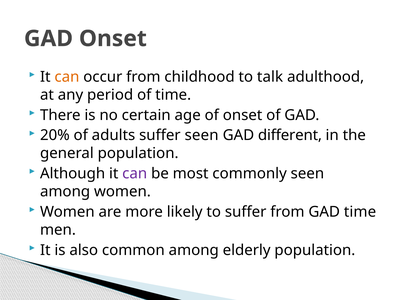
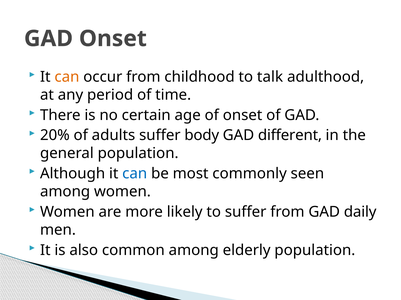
suffer seen: seen -> body (202, 136)
can colour: purple -> blue (135, 174)
GAD time: time -> daily (360, 212)
